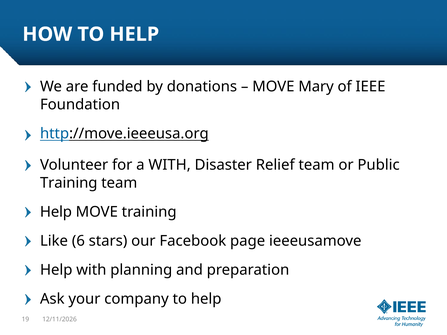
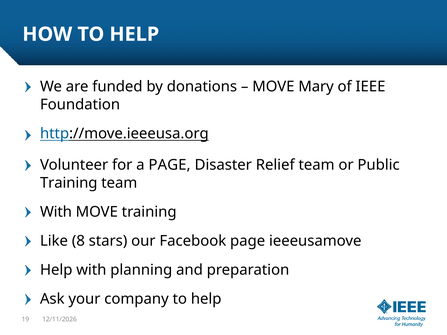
a WITH: WITH -> PAGE (170, 165)
Help: Help -> With (56, 212)
6: 6 -> 8 (78, 241)
